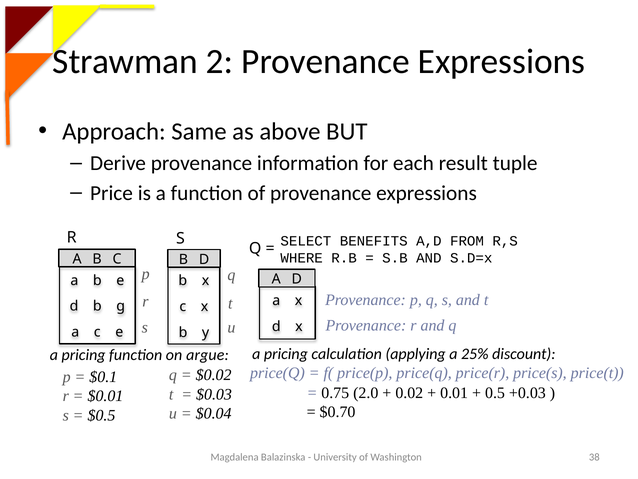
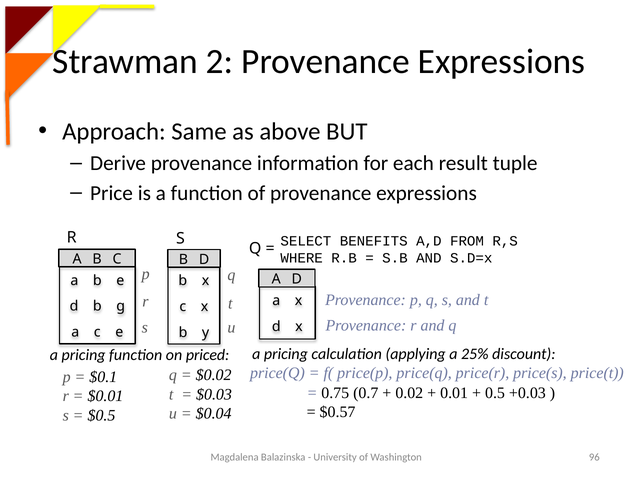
argue: argue -> priced (208, 354)
2.0: 2.0 -> 0.7 (366, 393)
$0.70: $0.70 -> $0.57 (338, 412)
38: 38 -> 96 (594, 457)
